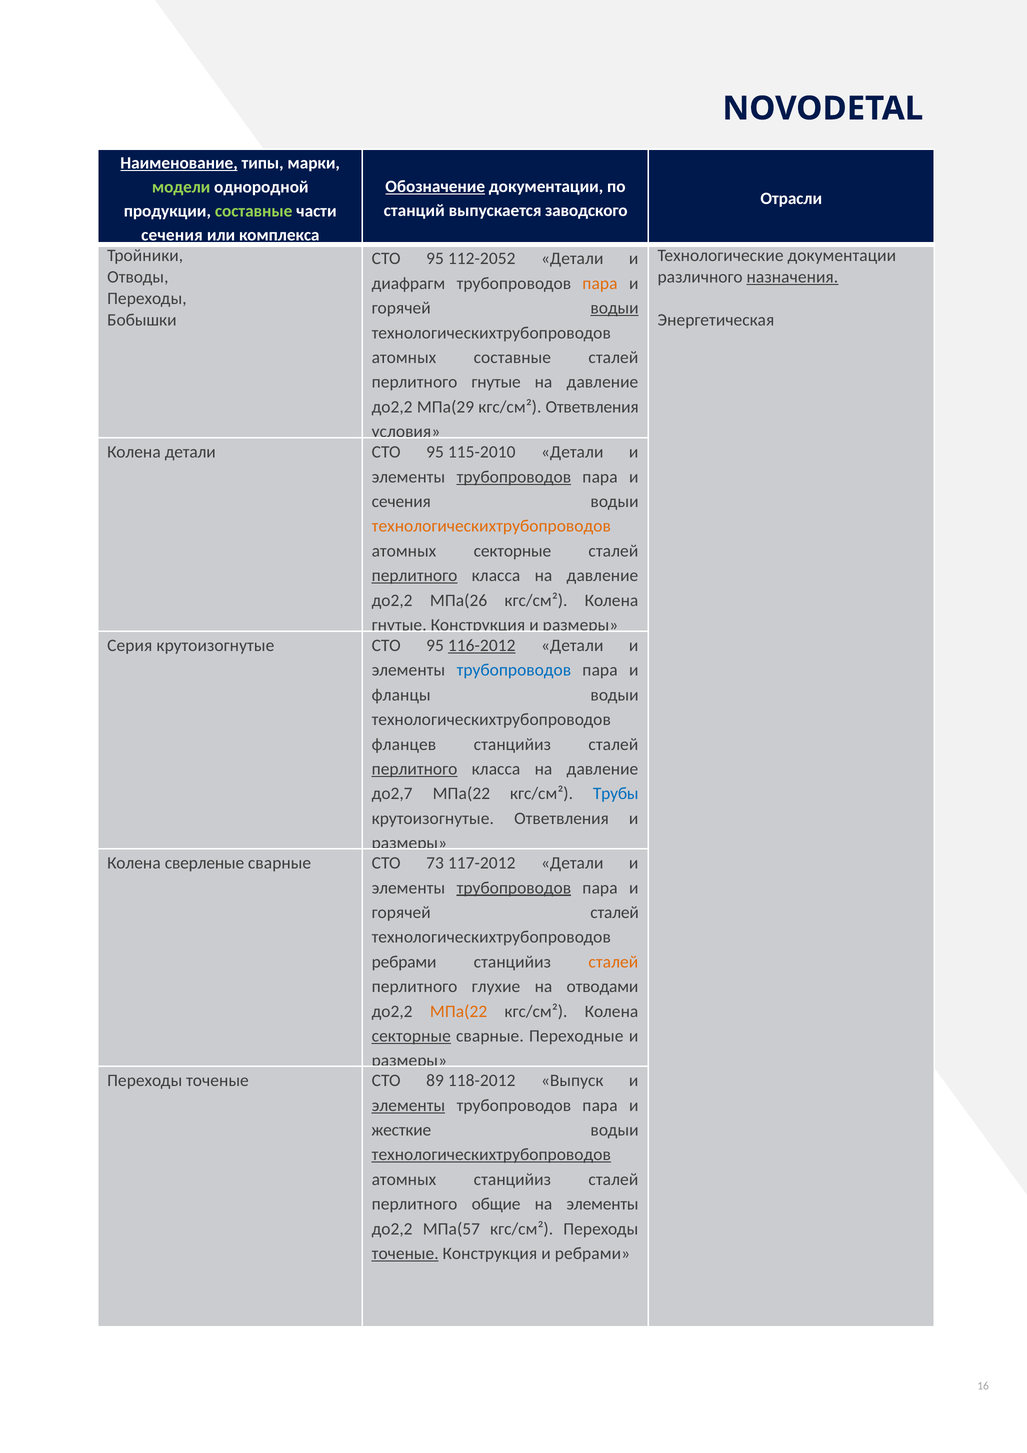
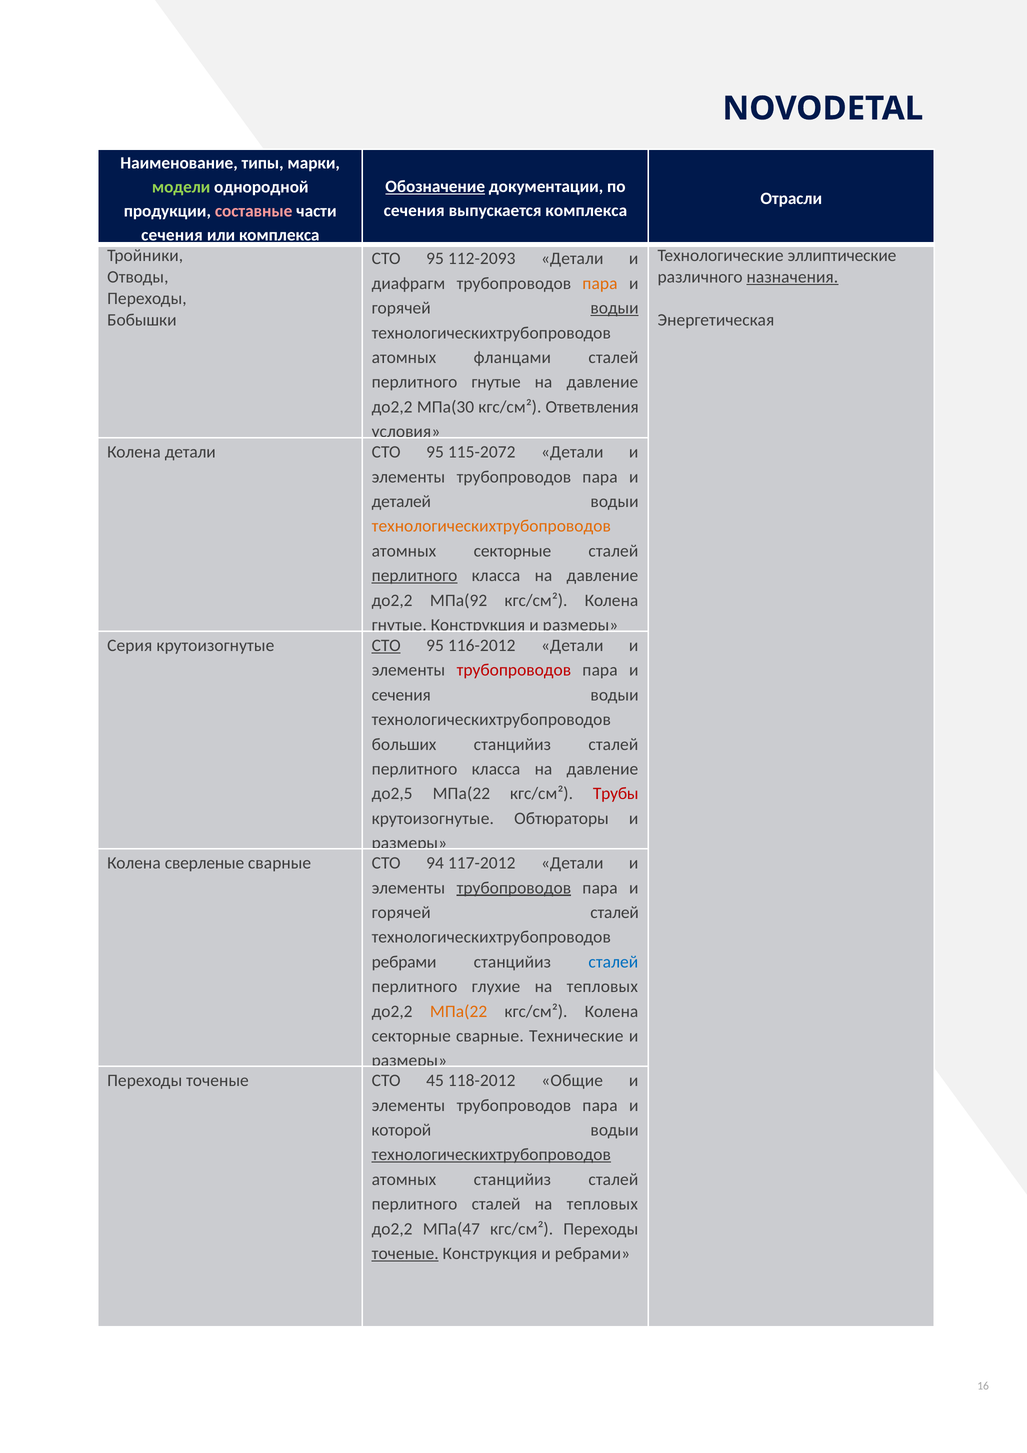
Наименование underline: present -> none (179, 163)
станций: станций -> сечения (414, 210)
выпускается заводского: заводского -> комплекса (586, 210)
составные colour: light green -> pink (254, 211)
Технологические документации: документации -> эллиптические (842, 255)
112-2052: 112-2052 -> 112-2093 (482, 259)
атомных составные: составные -> фланцами (512, 357)
МПа(29: МПа(29 -> МПа(30 (446, 407)
115-2010: 115-2010 -> 115-2072 (482, 452)
трубопроводов underline: present -> none (514, 477)
сечения: сечения -> деталей (401, 501)
МПа(26: МПа(26 -> МПа(92 (459, 600)
СТО underline: none -> present (386, 645)
116-2012 underline: present -> none (482, 645)
трубопроводов colour: blue -> red (514, 670)
фланцы: фланцы -> сечения (401, 695)
фланцев: фланцев -> больших (404, 744)
перлитного underline: present -> none (415, 769)
до2,7: до2,7 -> до2,5 (392, 793)
Трубы colour: blue -> red (616, 793)
крутоизогнутые Ответвления: Ответвления -> Обтюраторы (562, 818)
73: 73 -> 94 (435, 863)
сталей colour: orange -> blue (613, 962)
отводами: отводами -> тепловых (602, 986)
секторные underline: present -> none (411, 1036)
Переходные: Переходные -> Технические (576, 1036)
89: 89 -> 45 (435, 1080)
Выпуск: Выпуск -> Общие (572, 1080)
элементы underline: present -> none (408, 1105)
жесткие: жесткие -> которой (401, 1130)
перлитного общие: общие -> сталей (496, 1204)
элементы: элементы -> тепловых (602, 1204)
МПа(57: МПа(57 -> МПа(47 (451, 1228)
